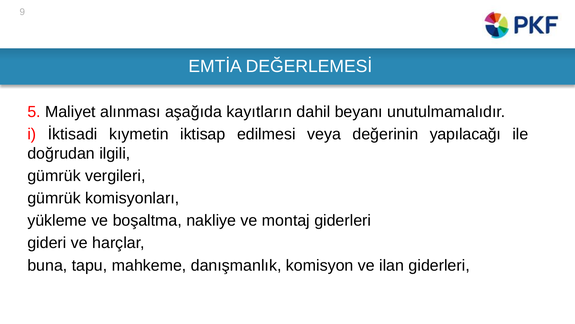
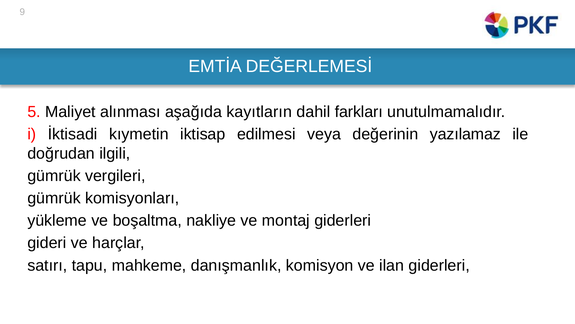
beyanı: beyanı -> farkları (359, 112)
yapılacağı: yapılacağı -> yazılamaz (465, 134)
buna: buna -> satırı (47, 265)
